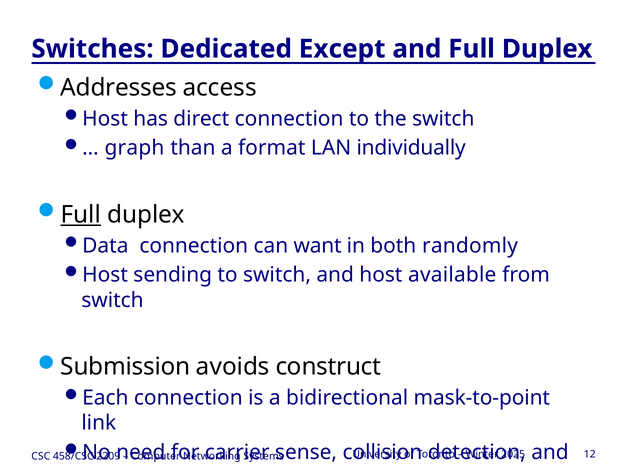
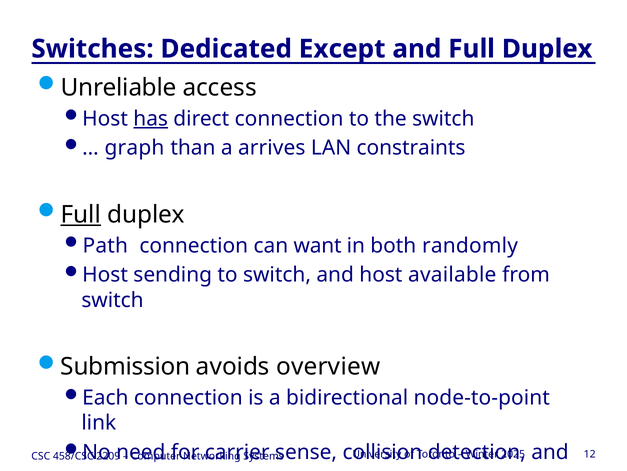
Addresses: Addresses -> Unreliable (119, 87)
has underline: none -> present (151, 118)
format: format -> arrives (272, 148)
individually: individually -> constraints (411, 148)
Data: Data -> Path (105, 245)
construct: construct -> overview (328, 366)
mask-to-point: mask-to-point -> node-to-point (482, 397)
